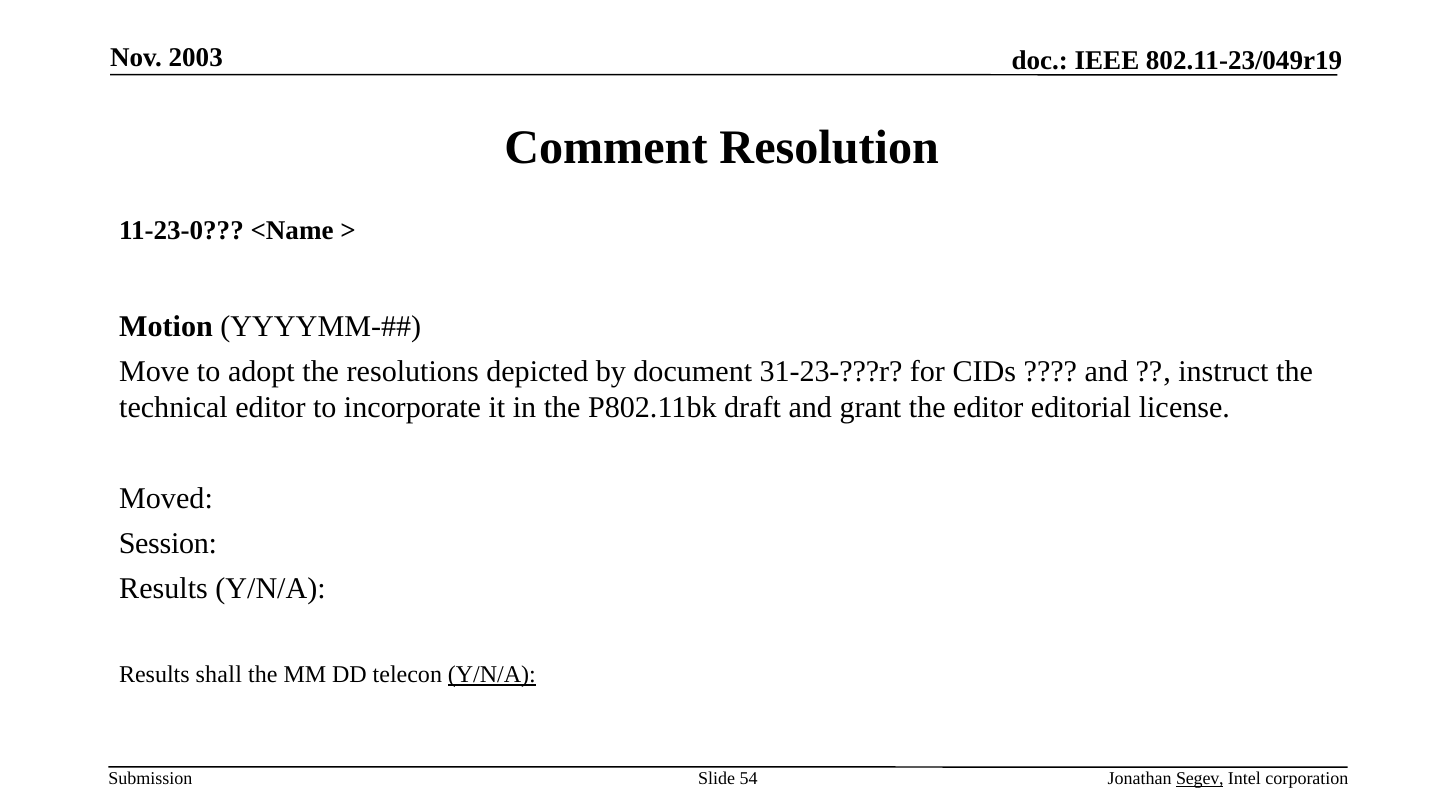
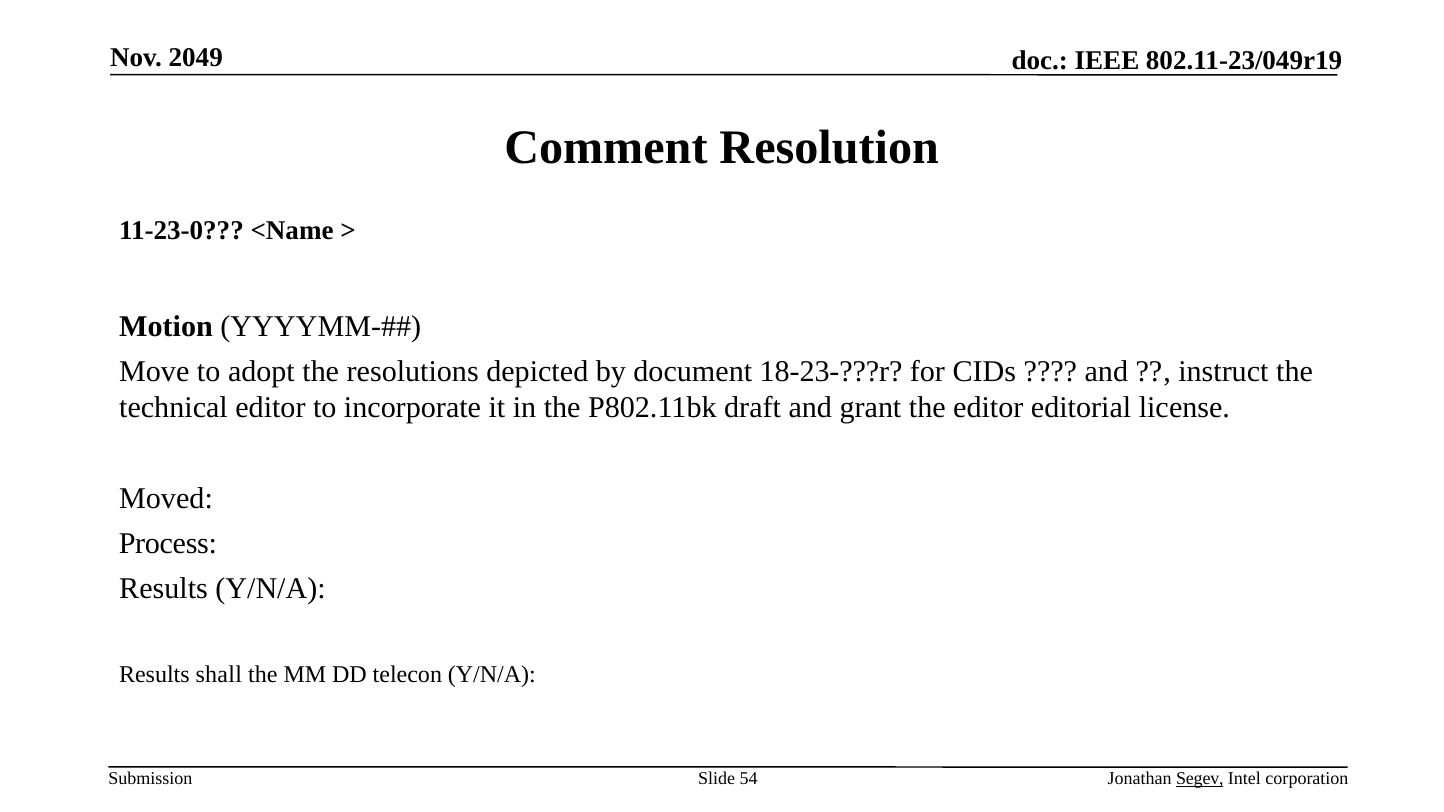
2003: 2003 -> 2049 (196, 57)
31-23-???r: 31-23-???r -> 18-23-???r (831, 372)
Session: Session -> Process (168, 544)
Y/N/A underline: present -> none (492, 675)
